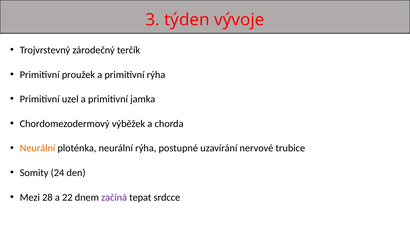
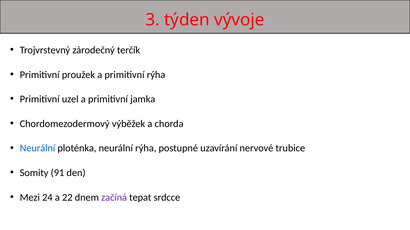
Neurální colour: orange -> blue (37, 149)
24: 24 -> 91 (57, 173)
28: 28 -> 24 (47, 198)
